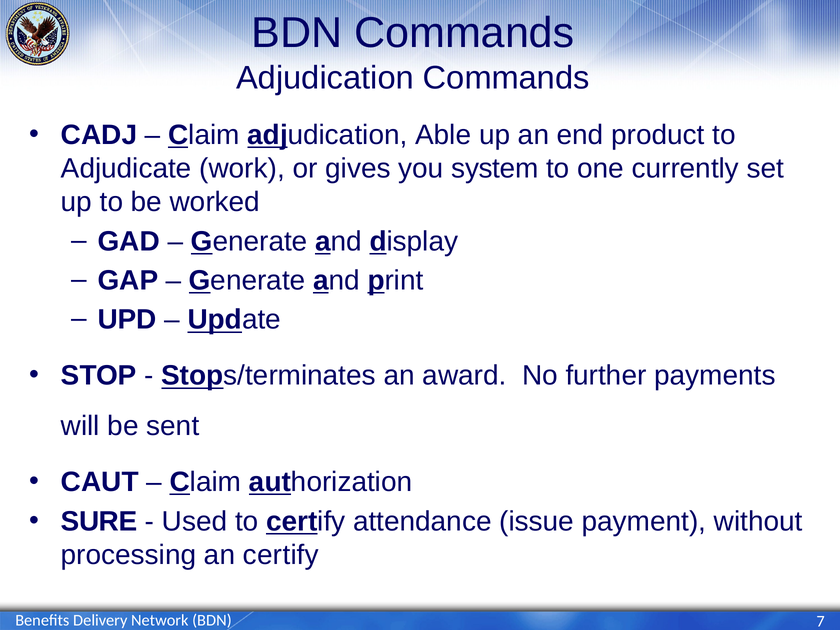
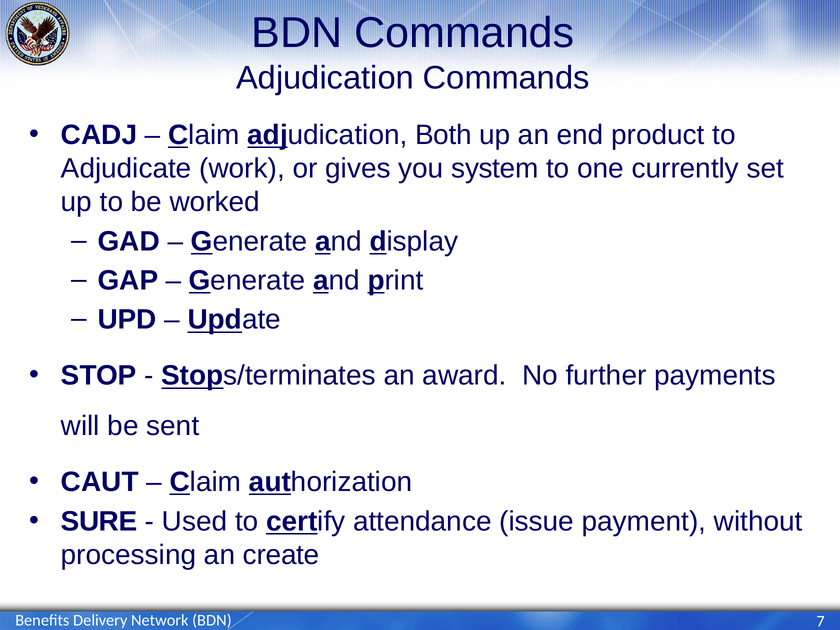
Able: Able -> Both (443, 135)
an certify: certify -> create (281, 555)
